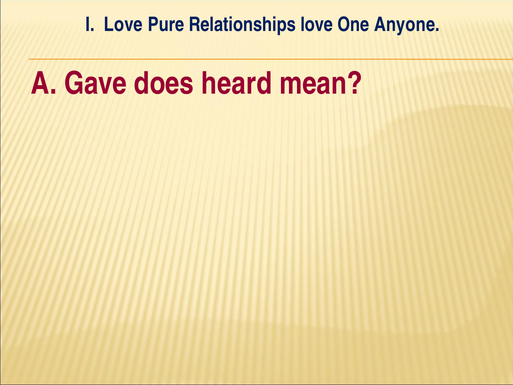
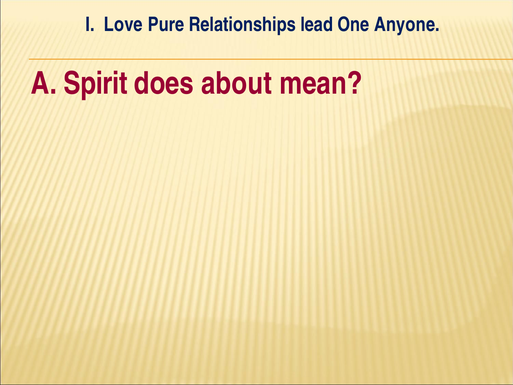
Relationships love: love -> lead (317, 24)
Gave: Gave -> Spirit (96, 83)
heard: heard -> about (237, 83)
